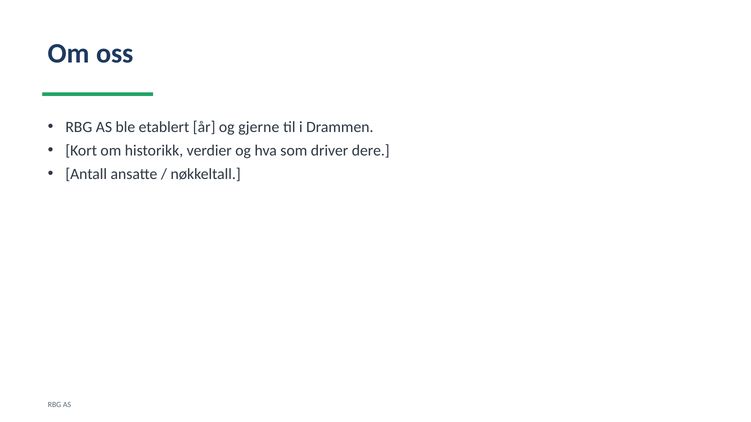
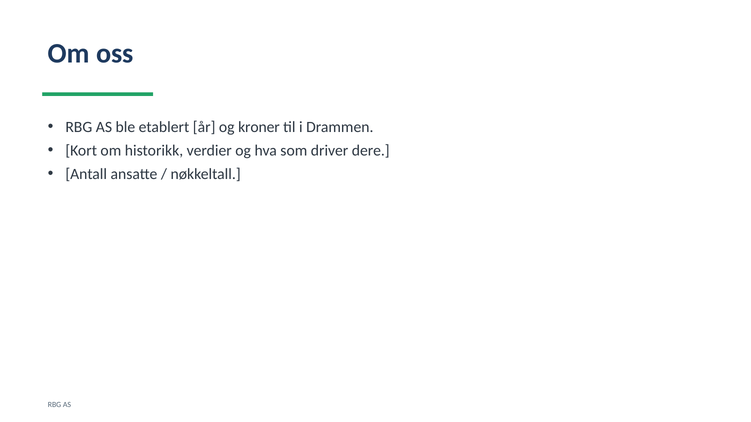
gjerne: gjerne -> kroner (259, 127)
